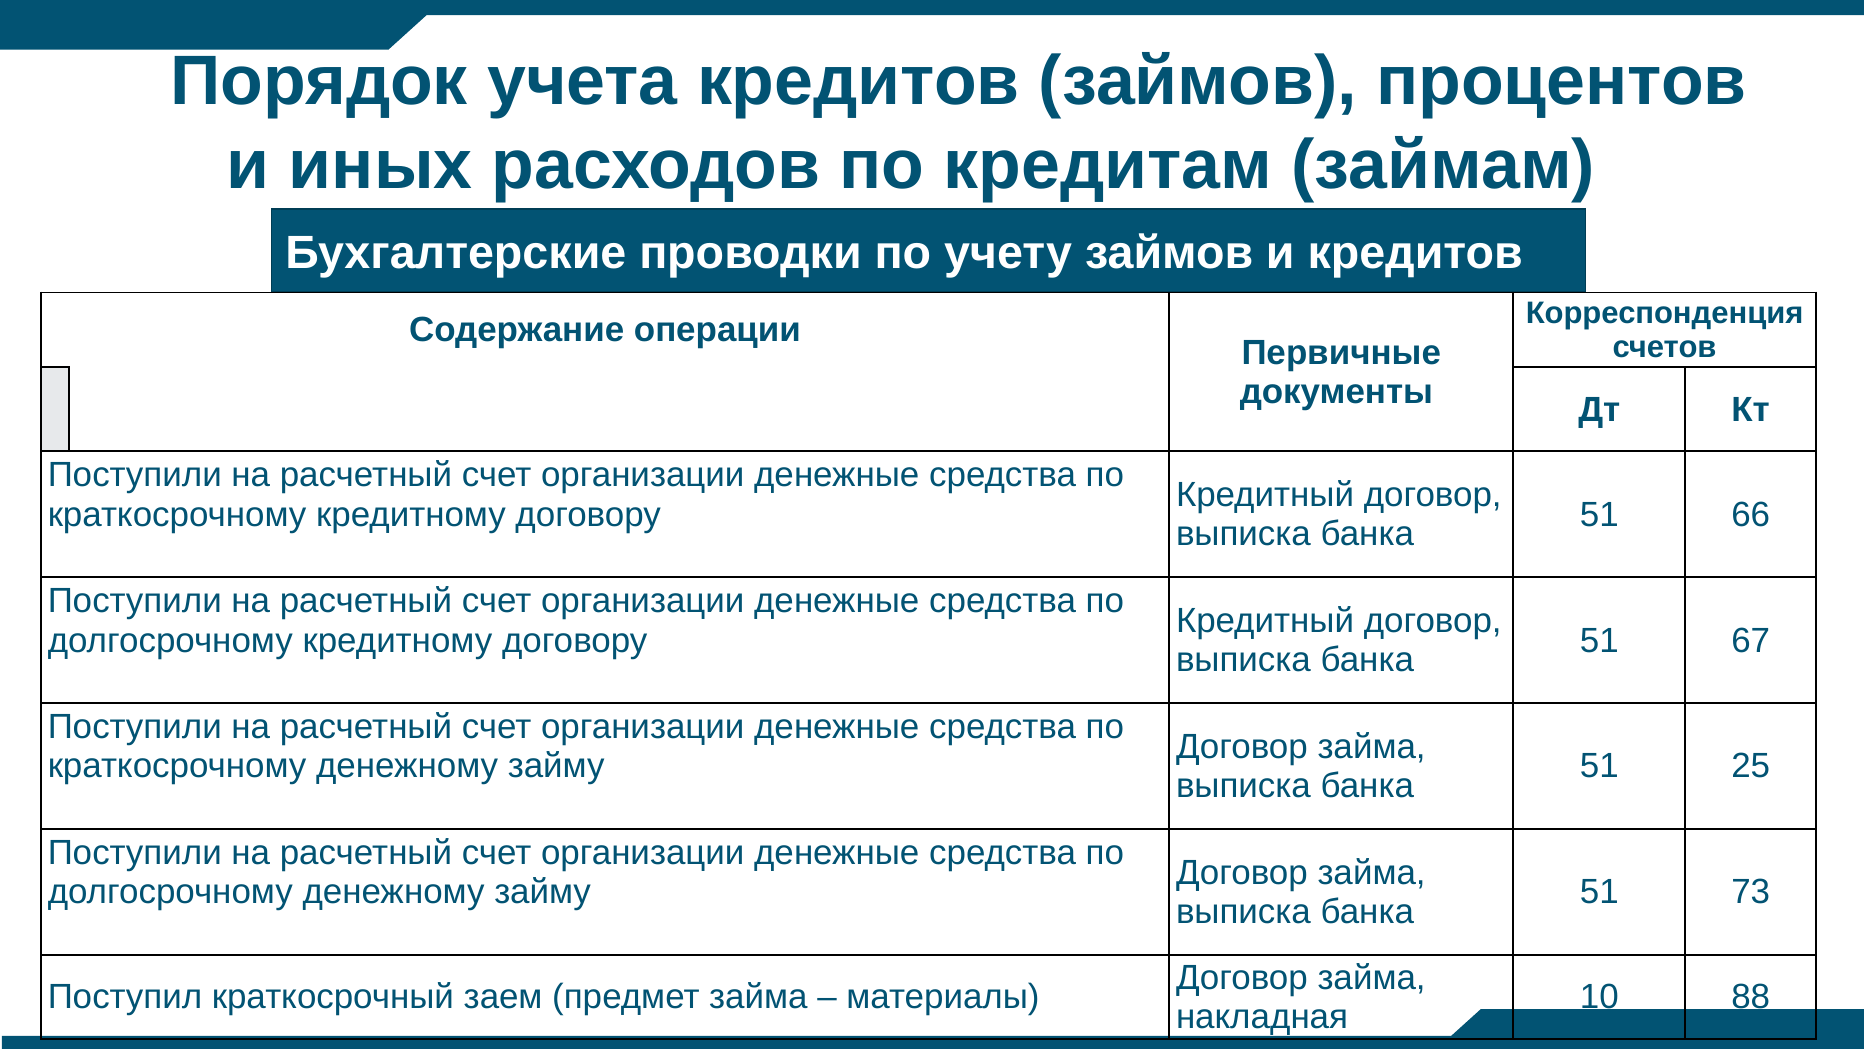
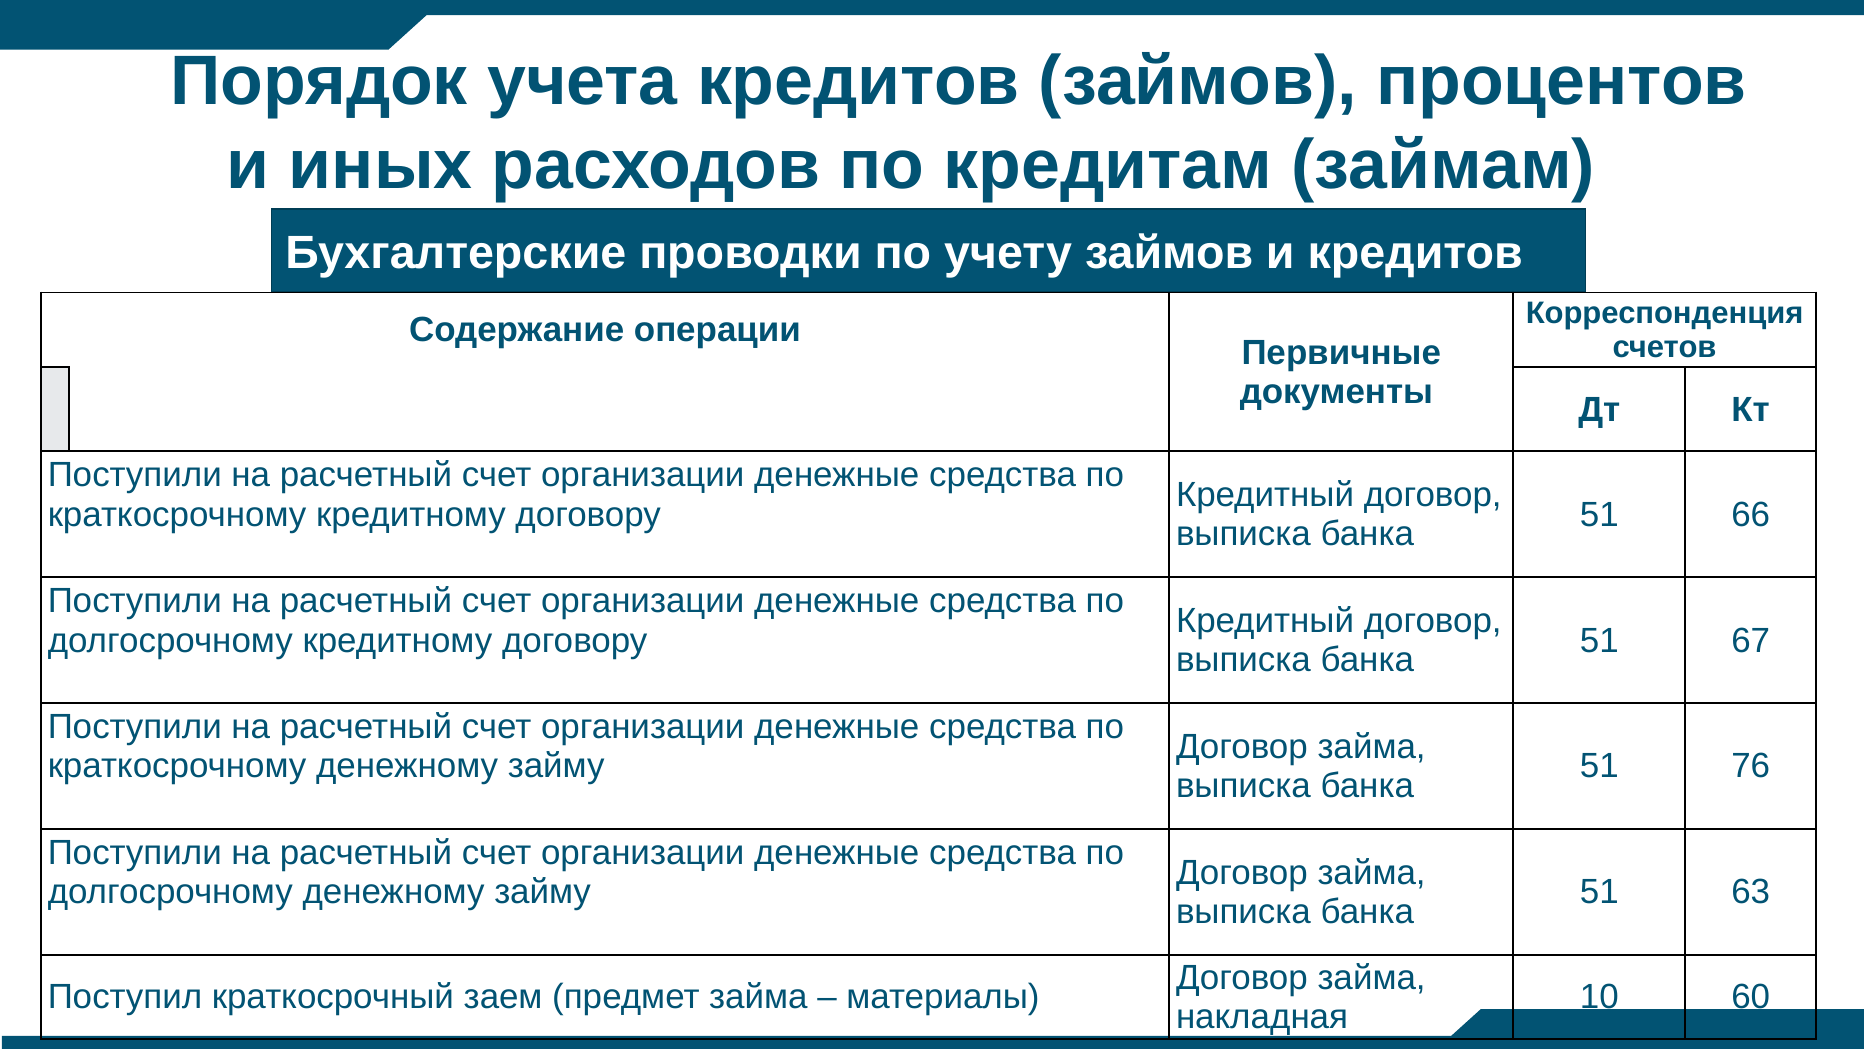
25: 25 -> 76 (1751, 766)
73: 73 -> 63 (1751, 892)
88: 88 -> 60 (1751, 997)
